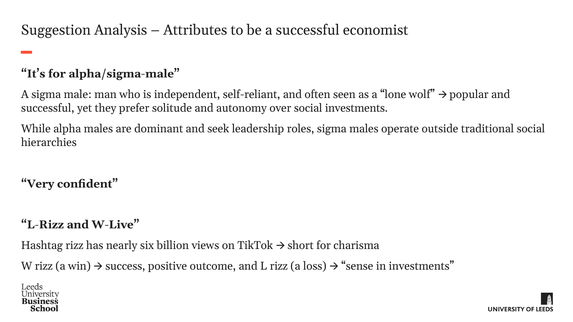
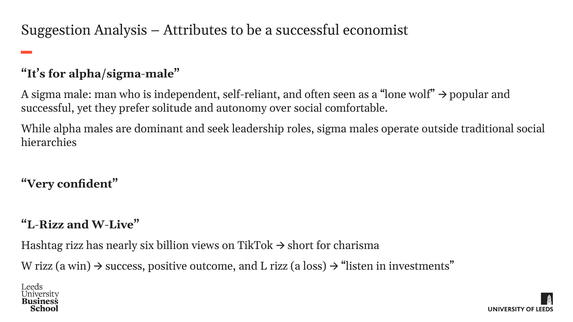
social investments: investments -> comfortable (356, 108)
sense: sense -> listen (357, 266)
